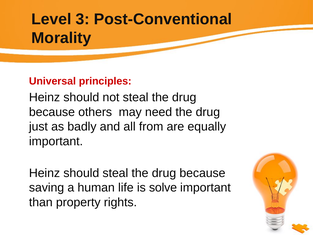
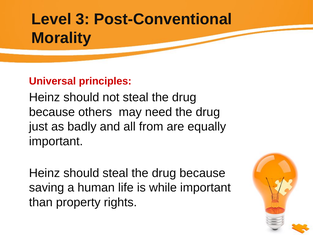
solve: solve -> while (163, 187)
